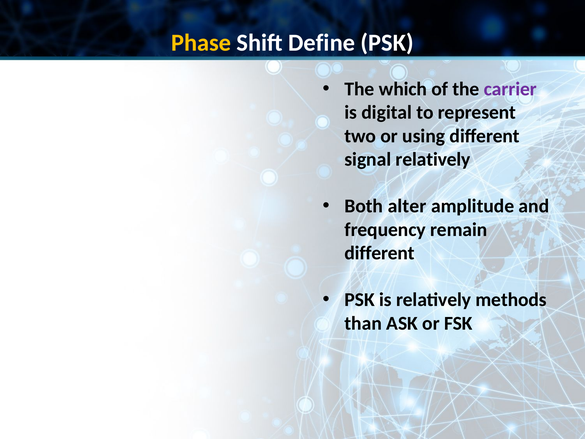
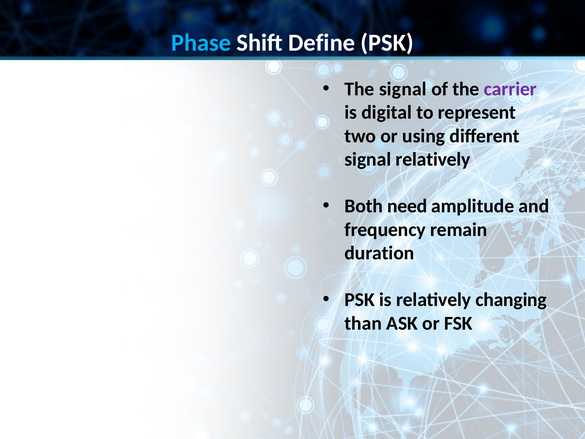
Phase colour: yellow -> light blue (201, 43)
The which: which -> signal (403, 89)
alter: alter -> need (407, 206)
different: different -> duration (379, 253)
methods: methods -> changing (511, 300)
